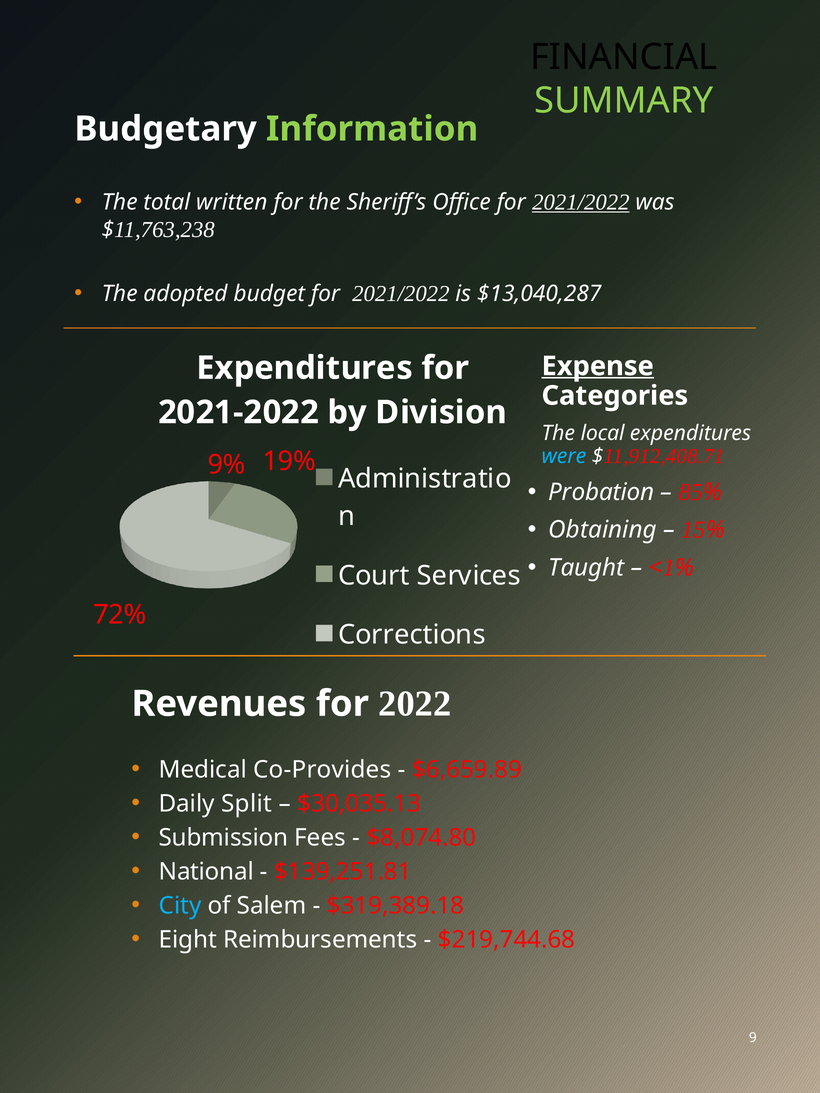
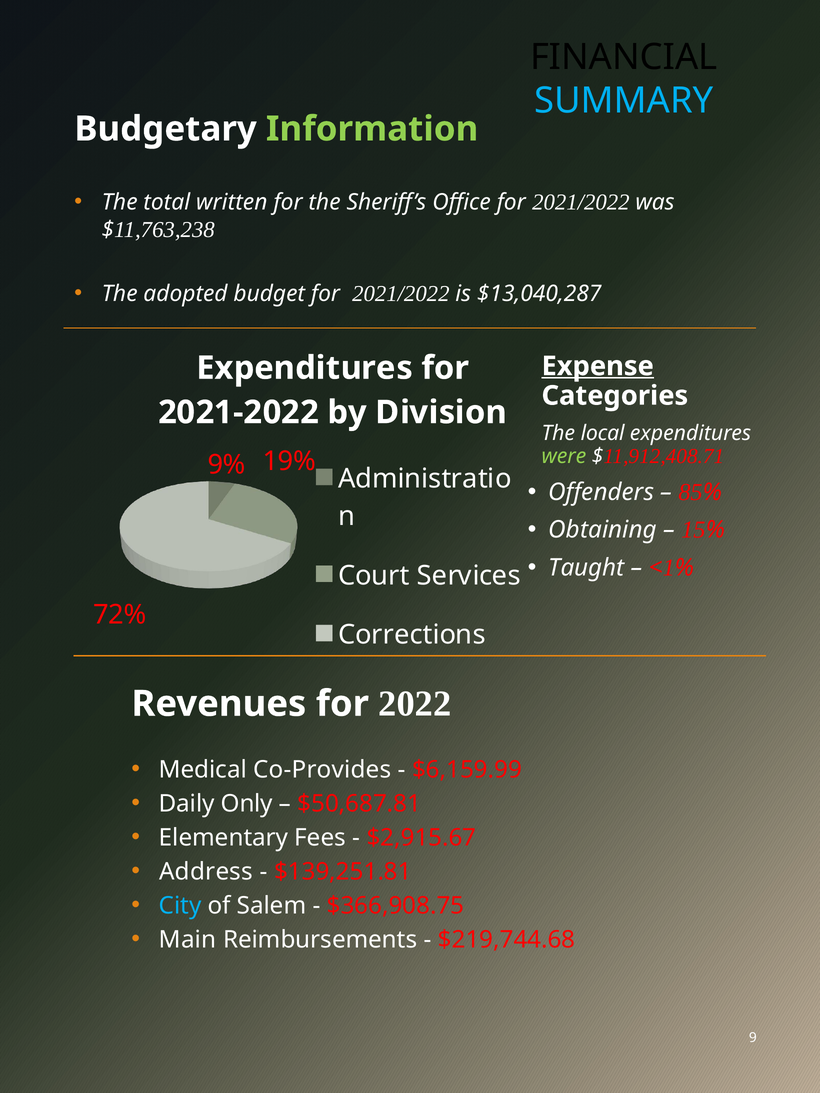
SUMMARY colour: light green -> light blue (624, 101)
2021/2022 underline: present -> none (581, 202)
were colour: light blue -> light green (564, 457)
Probation: Probation -> Offenders (601, 493)
$6,659.89: $6,659.89 -> $6,159.99 (467, 770)
Split: Split -> Only (247, 804)
$30,035.13: $30,035.13 -> $50,687.81 (359, 804)
Submission: Submission -> Elementary (224, 838)
$8,074.80: $8,074.80 -> $2,915.67 (421, 838)
National: National -> Address (206, 872)
$319,389.18: $319,389.18 -> $366,908.75 (396, 906)
Eight: Eight -> Main (188, 940)
